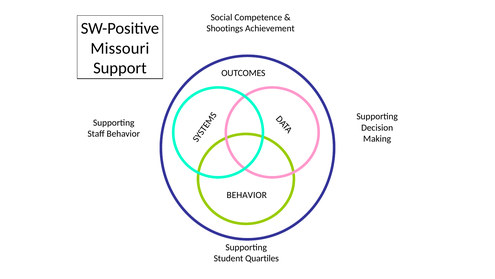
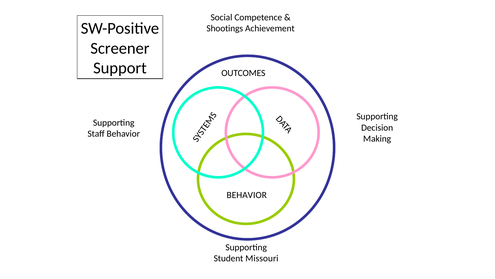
Missouri: Missouri -> Screener (120, 48)
Quartiles: Quartiles -> Missouri (262, 258)
